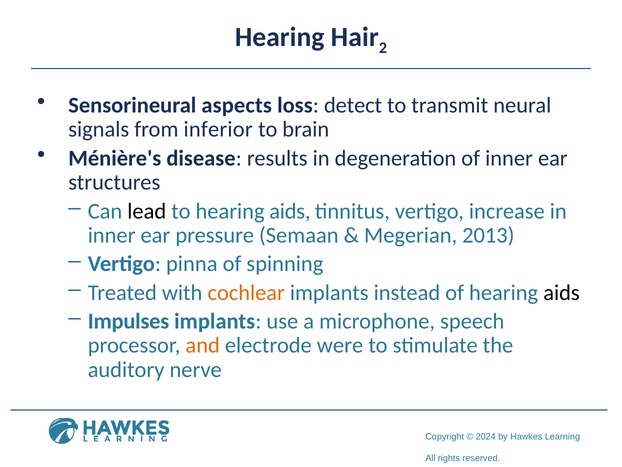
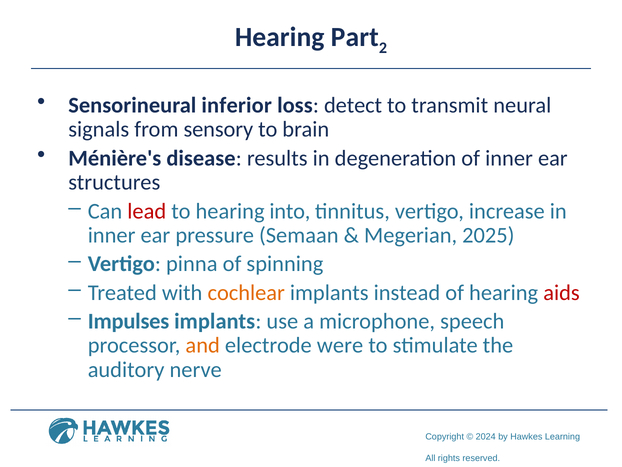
Hair: Hair -> Part (355, 37)
aspects: aspects -> inferior (237, 105)
inferior: inferior -> sensory (218, 129)
lead colour: black -> red (147, 211)
to hearing aids: aids -> into (290, 211)
2013: 2013 -> 2025 (488, 235)
aids colour: black -> red (561, 292)
